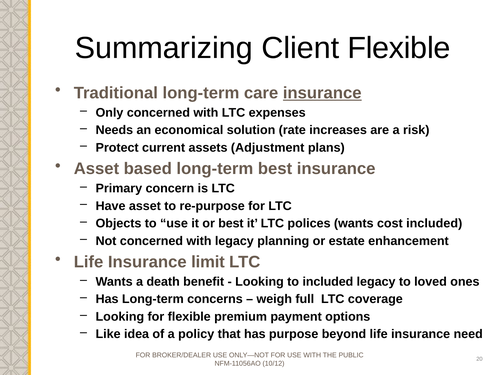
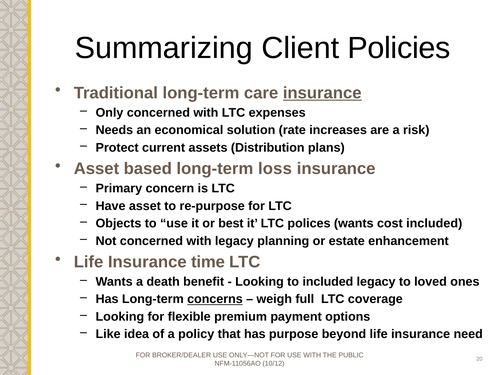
Client Flexible: Flexible -> Policies (399, 48)
Adjustment: Adjustment -> Distribution (268, 148)
long-term best: best -> loss (275, 169)
limit: limit -> time (208, 262)
concerns underline: none -> present (215, 299)
